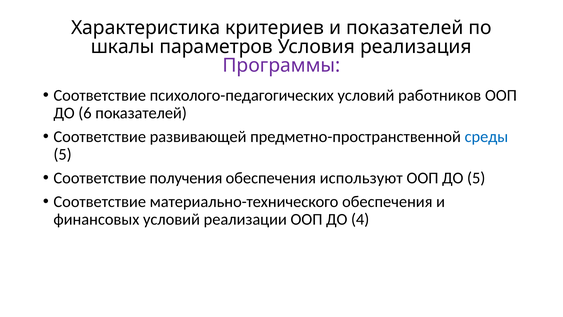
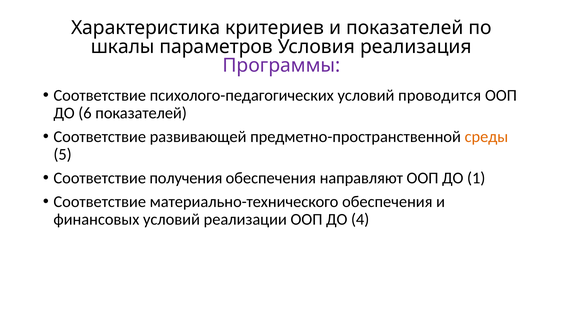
работников: работников -> проводится (440, 95)
среды colour: blue -> orange (486, 137)
используют: используют -> направляют (361, 178)
ДО 5: 5 -> 1 (476, 178)
